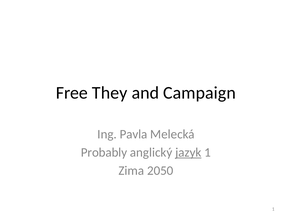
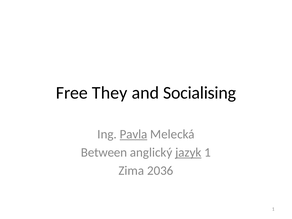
Campaign: Campaign -> Socialising (200, 93)
Pavla underline: none -> present (134, 134)
Probably: Probably -> Between (104, 152)
2050: 2050 -> 2036 (160, 171)
